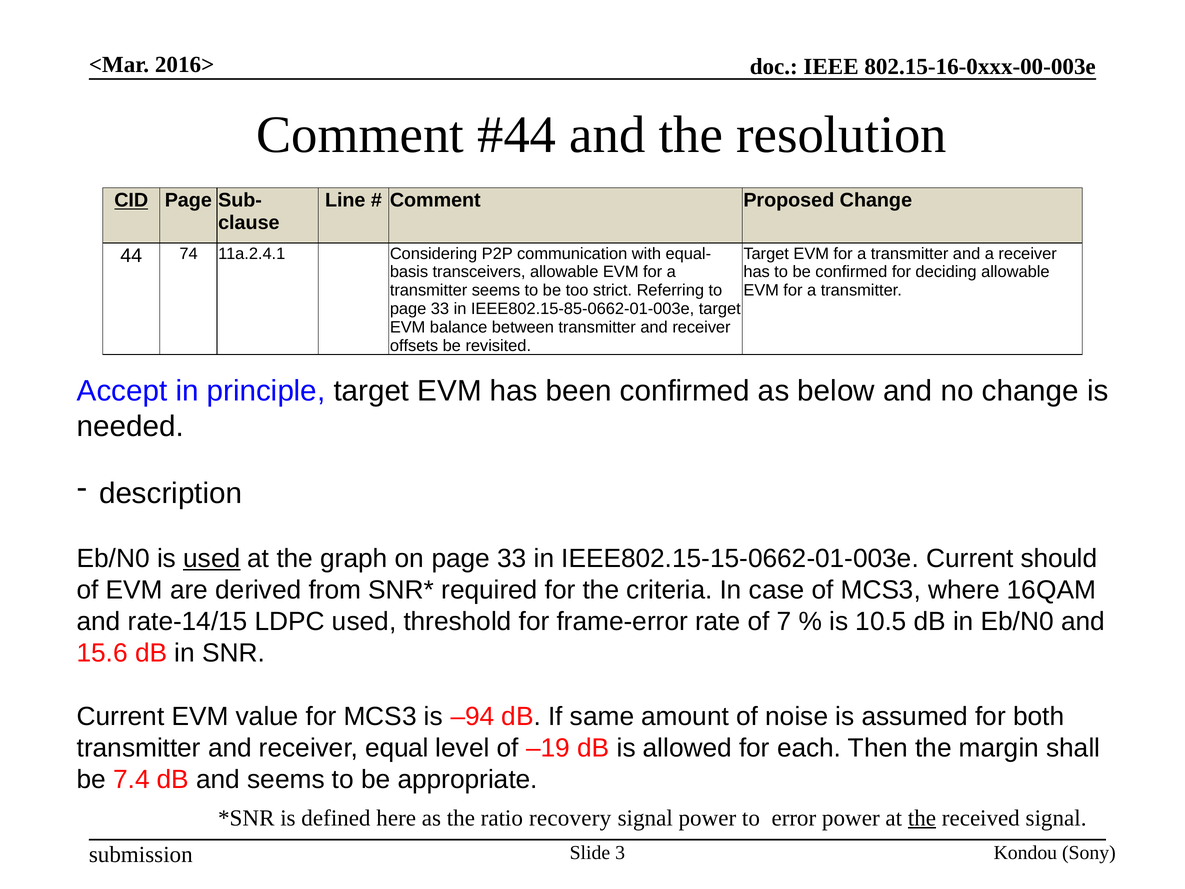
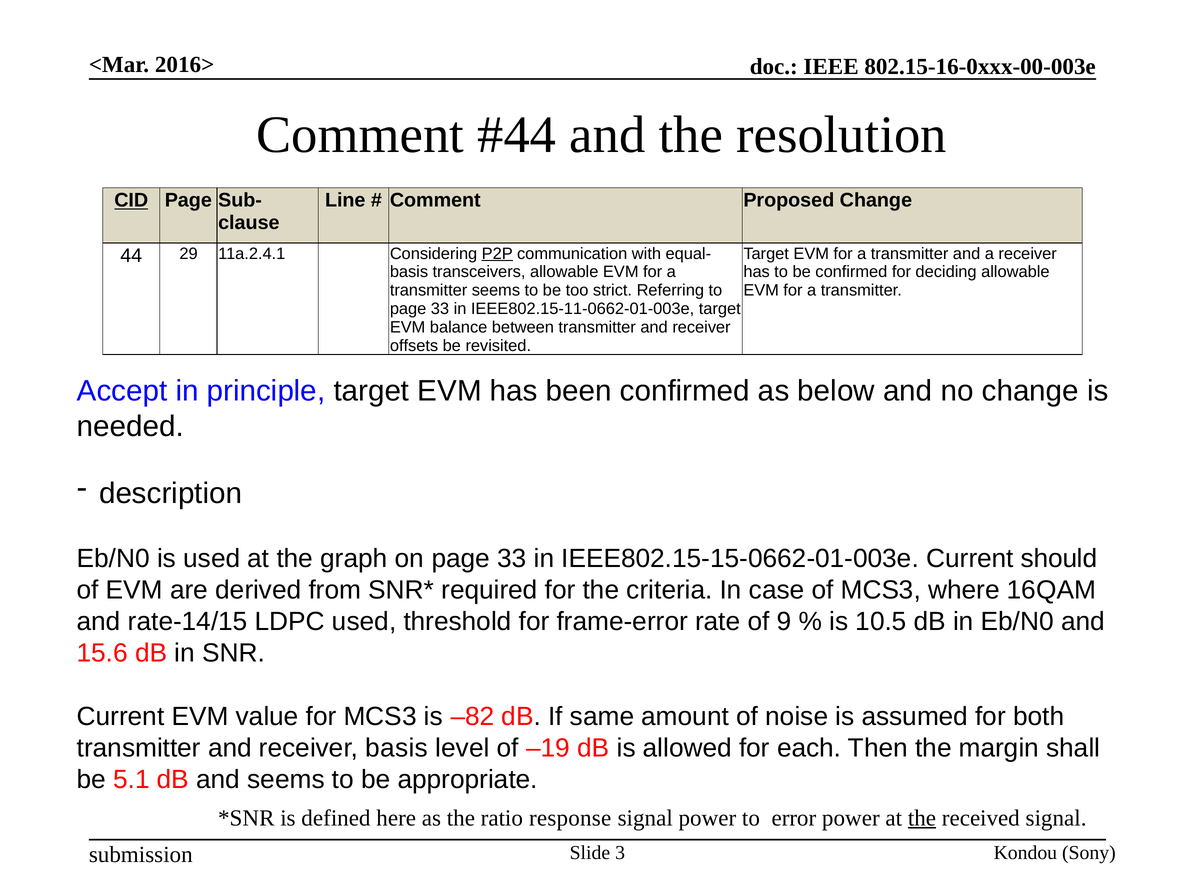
74: 74 -> 29 (189, 254)
P2P underline: none -> present (497, 254)
IEEE802.15-85-0662-01-003e: IEEE802.15-85-0662-01-003e -> IEEE802.15-11-0662-01-003e (583, 309)
used underline: present -> none (212, 558)
7: 7 -> 9 (784, 621)
–94: –94 -> –82 (472, 716)
receiver equal: equal -> basis (397, 748)
7.4: 7.4 -> 5.1 (131, 779)
recovery: recovery -> response (570, 818)
